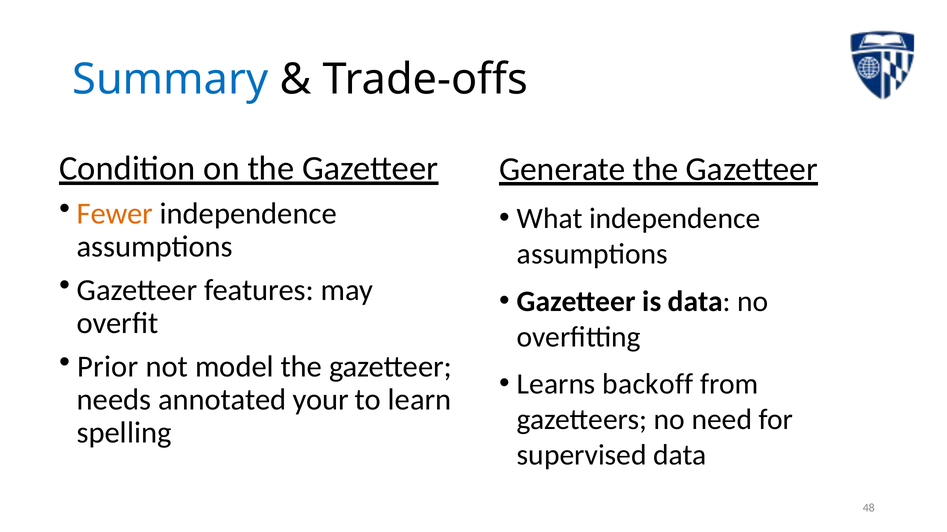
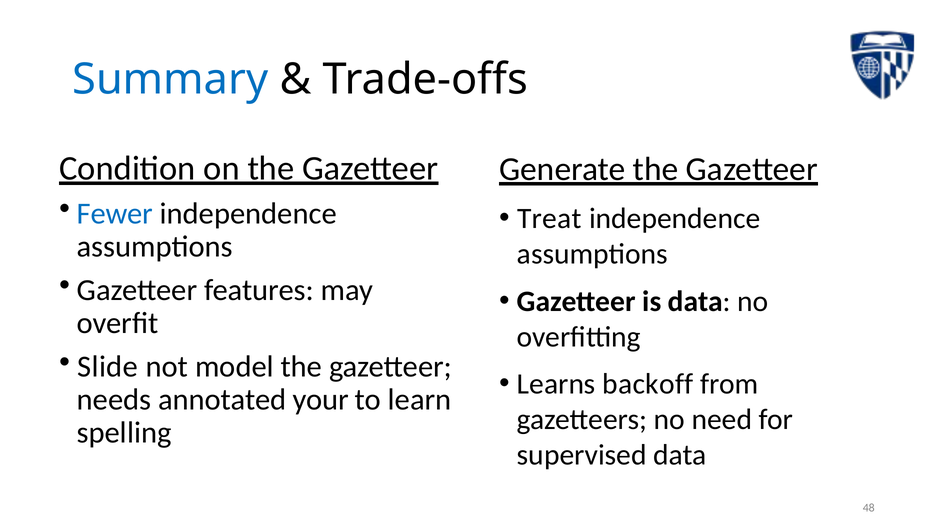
Fewer colour: orange -> blue (115, 214)
What: What -> Treat (550, 219)
Prior: Prior -> Slide (108, 367)
